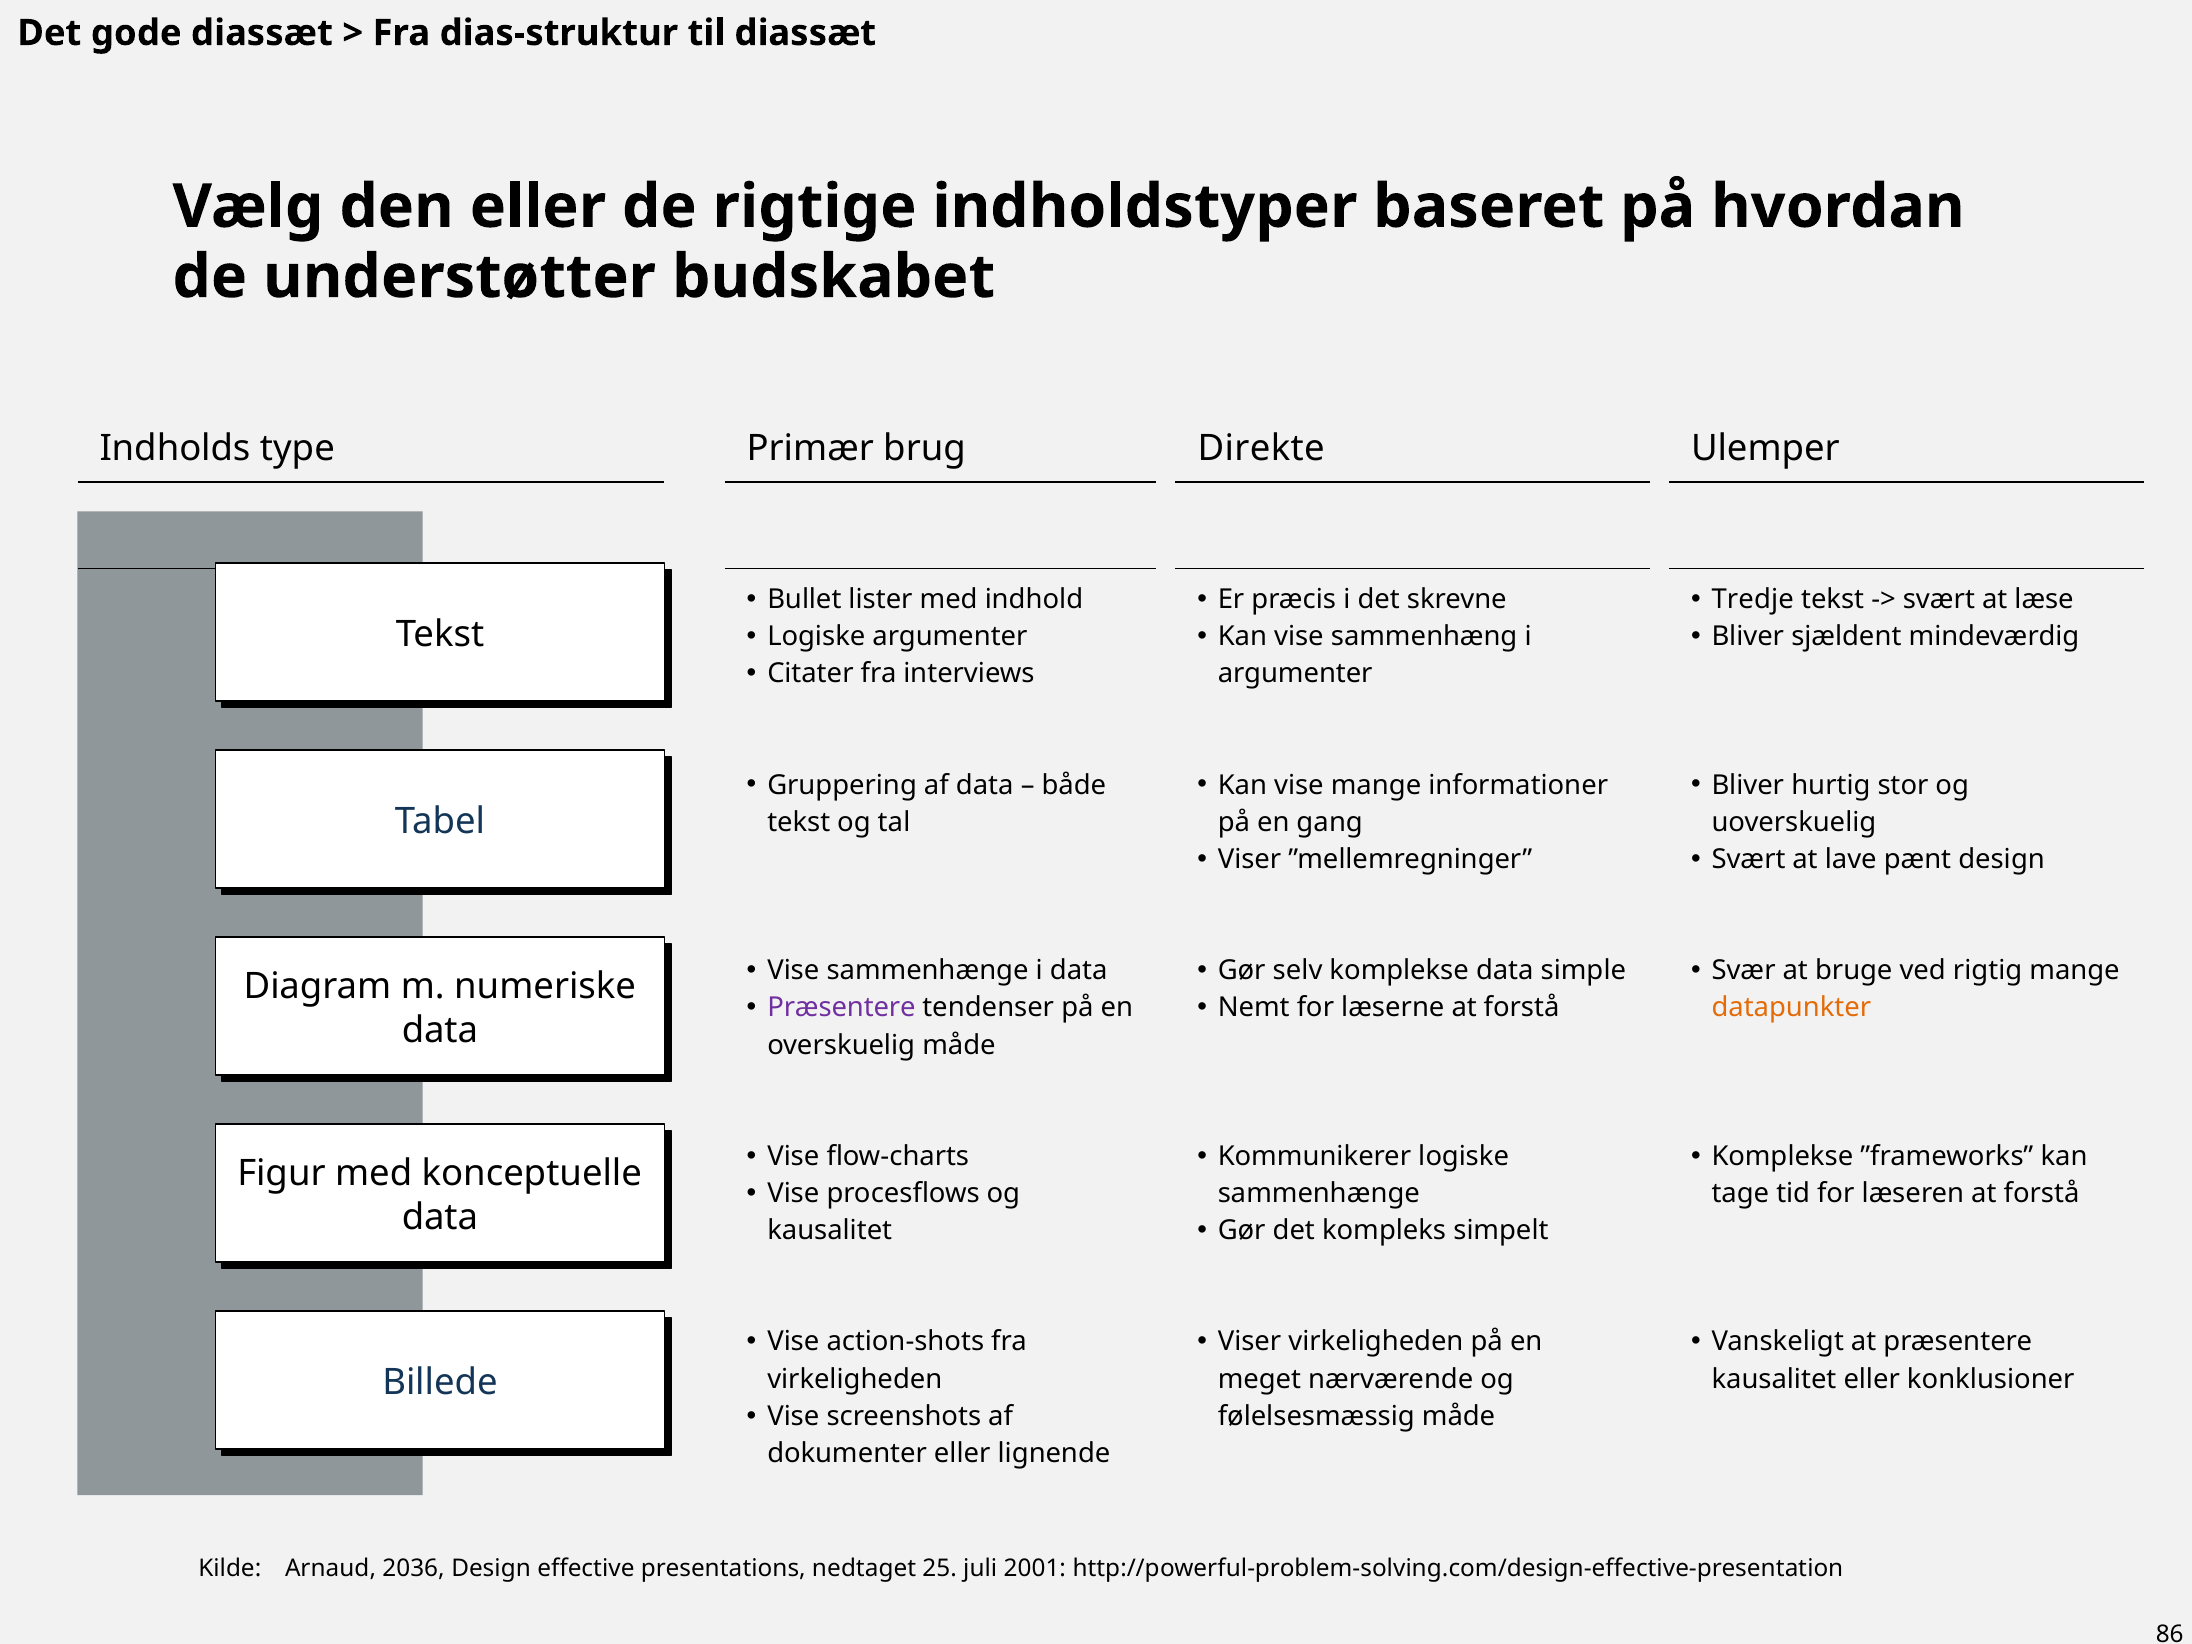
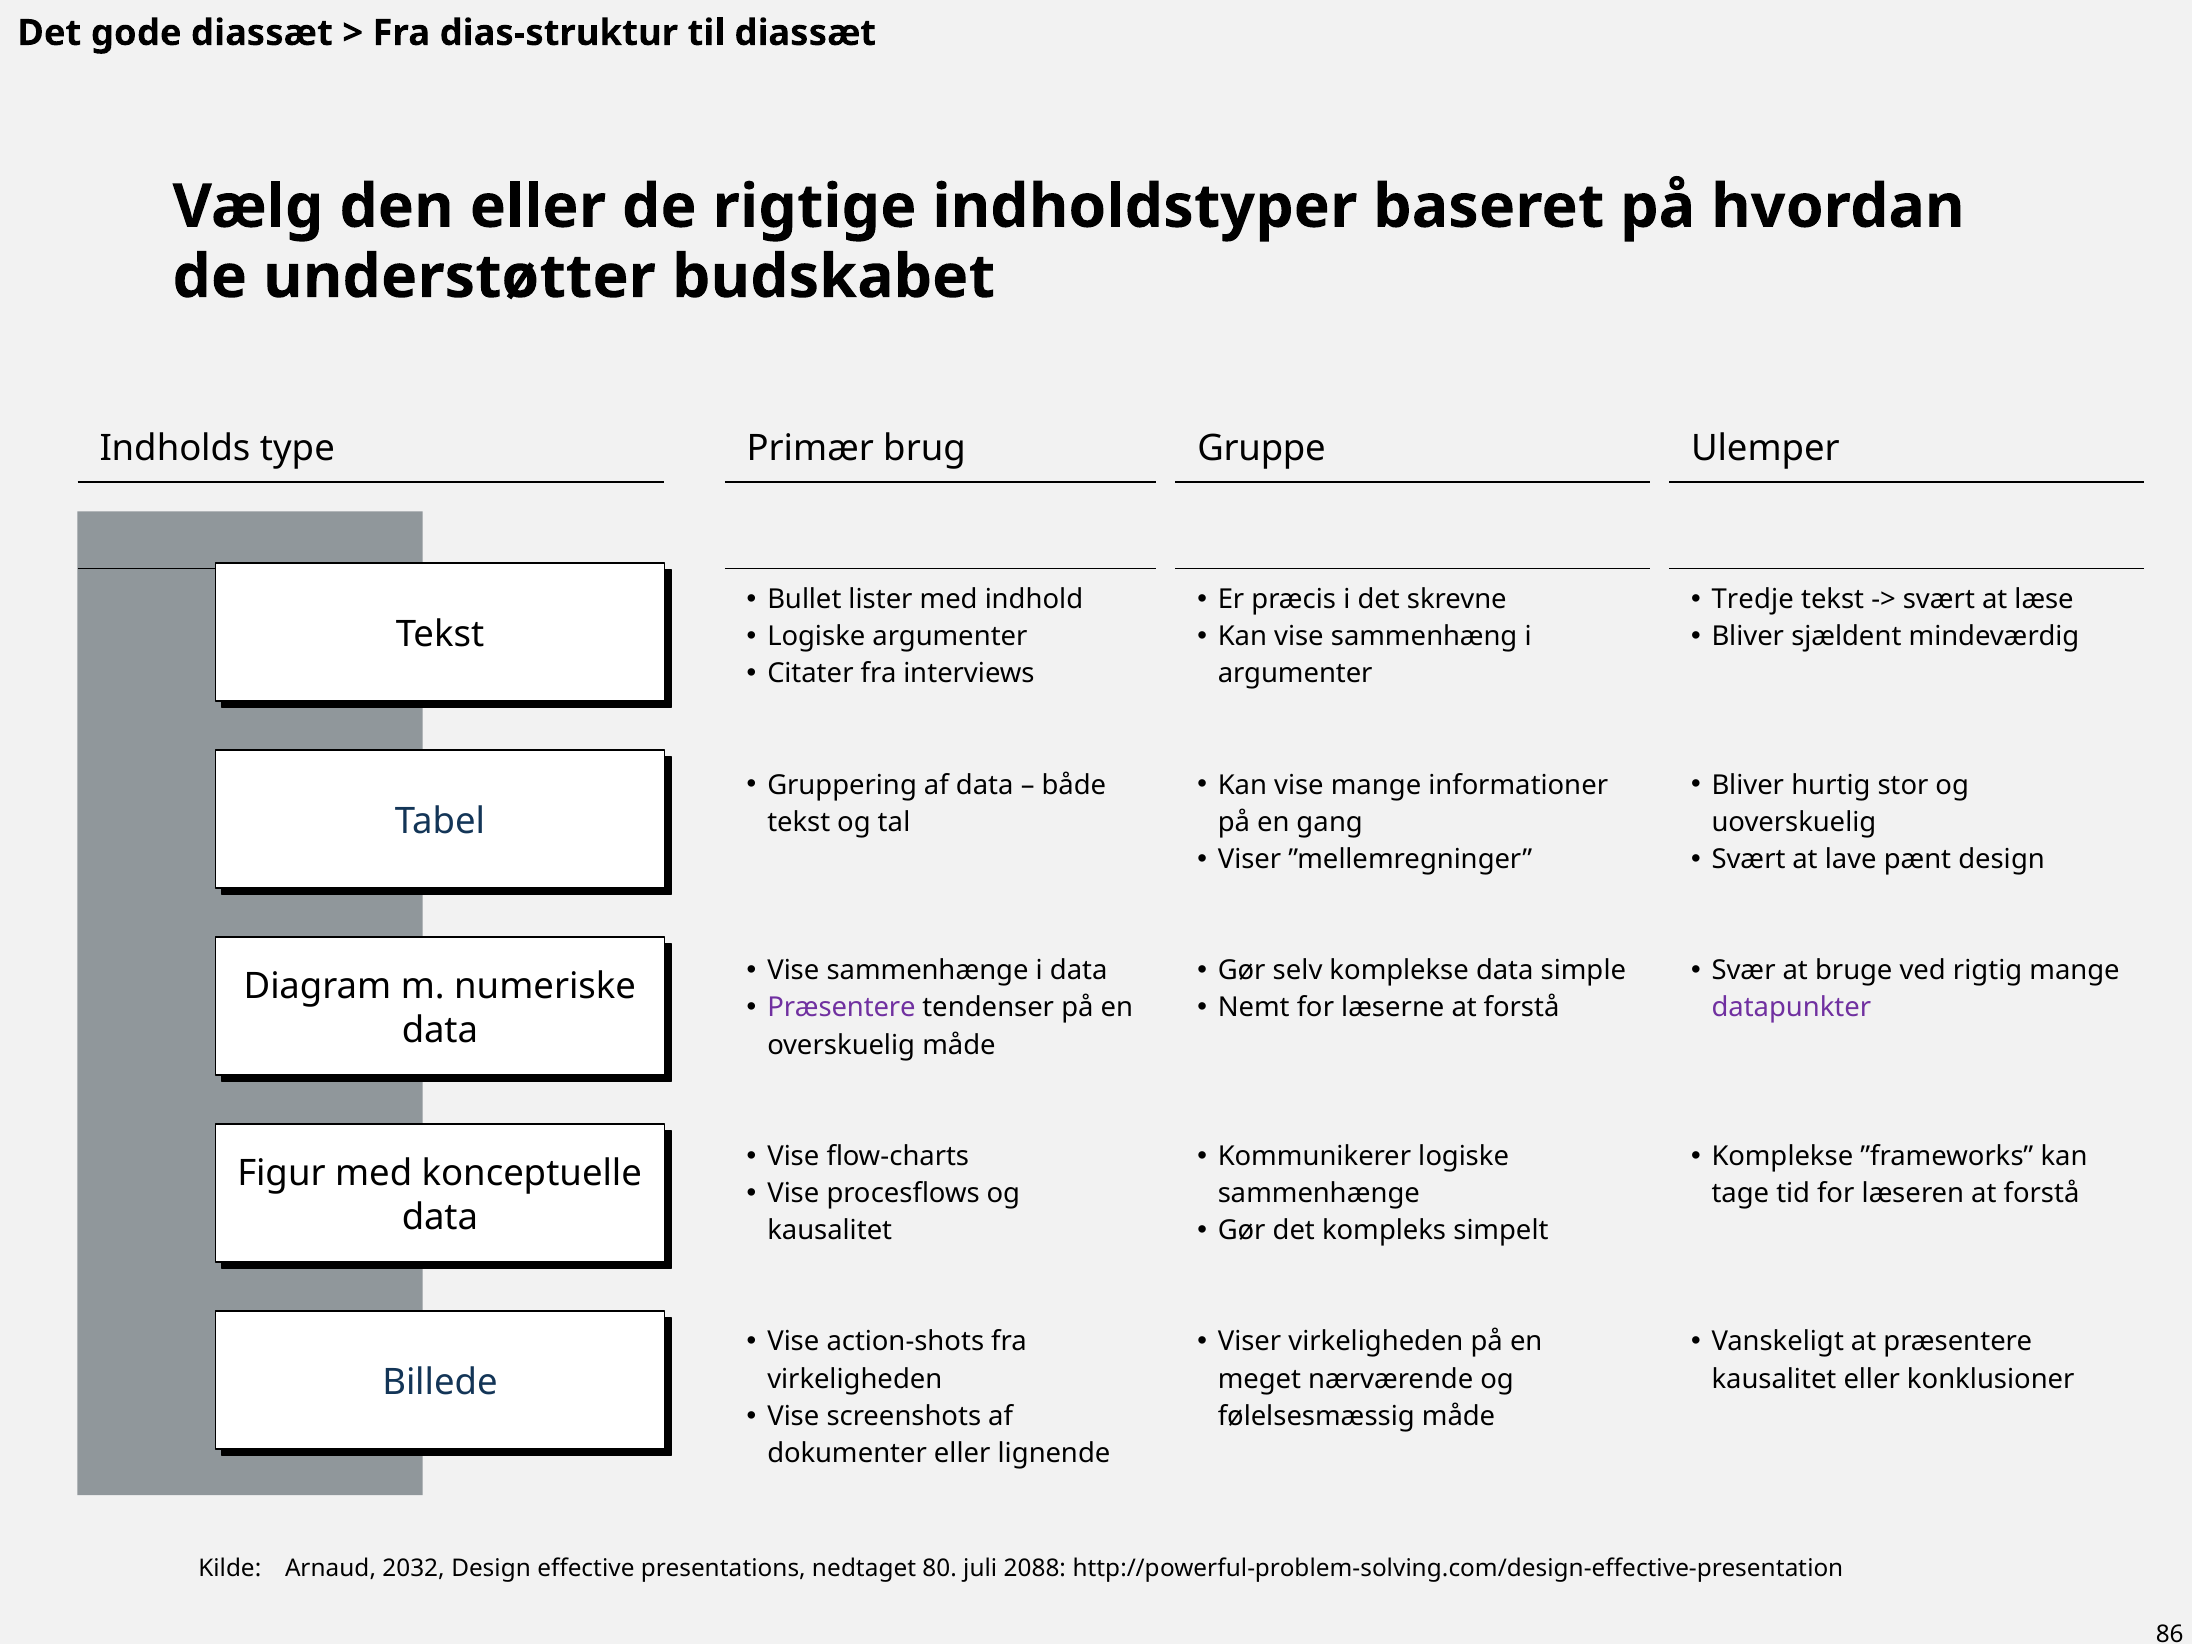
Direkte: Direkte -> Gruppe (1262, 448)
datapunkter colour: orange -> purple (1791, 1008)
2036: 2036 -> 2032 (414, 1568)
25: 25 -> 80 (940, 1568)
2001: 2001 -> 2088 (1035, 1568)
